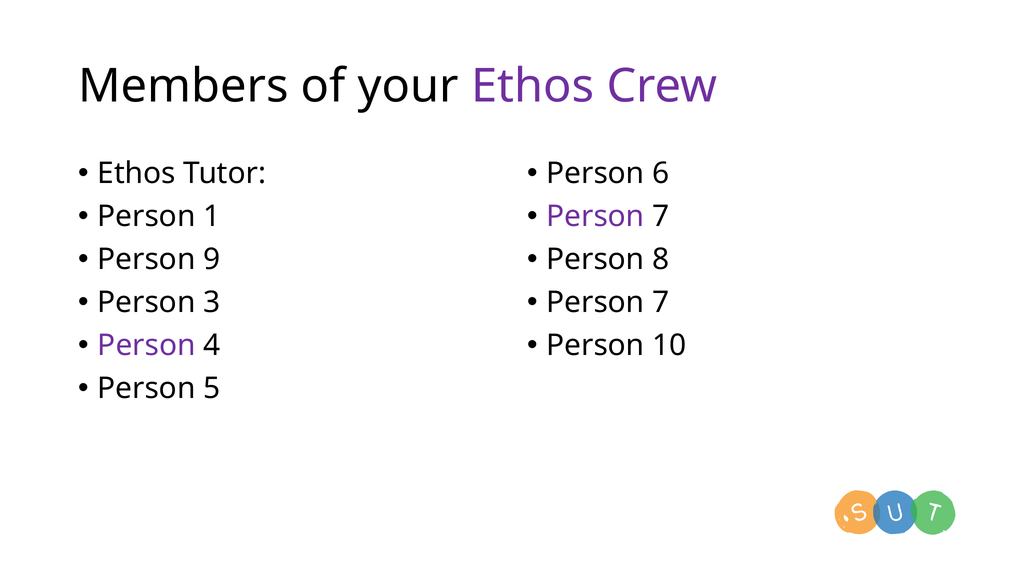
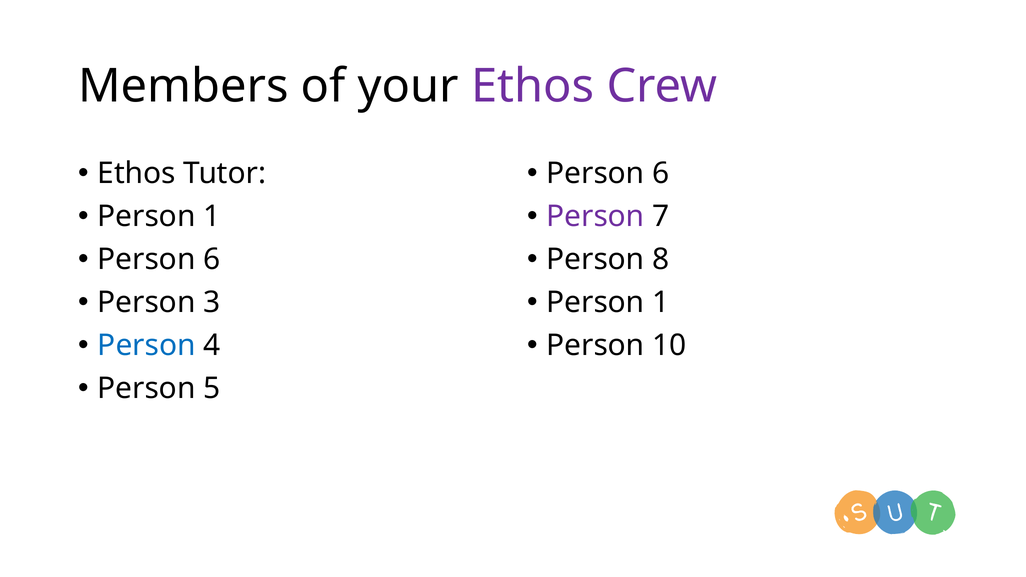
9: 9 -> 6 (212, 260)
7: 7 -> 1 (661, 303)
Person colour: purple -> blue (147, 346)
